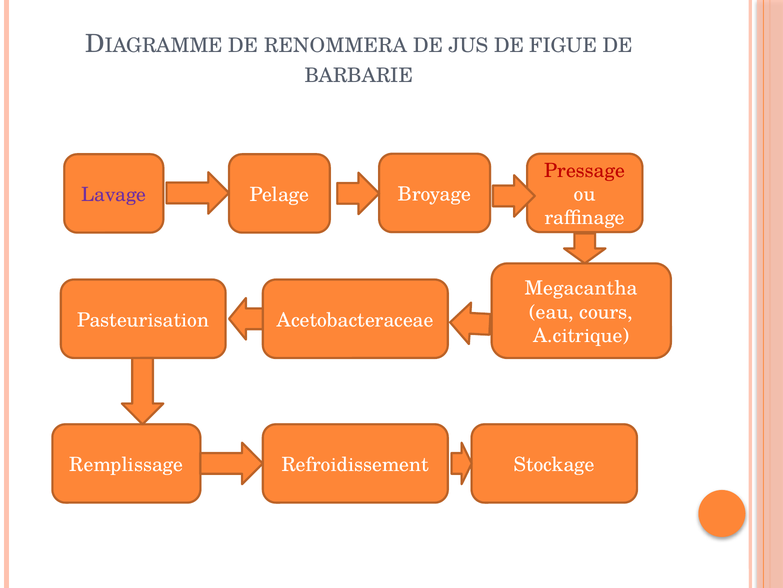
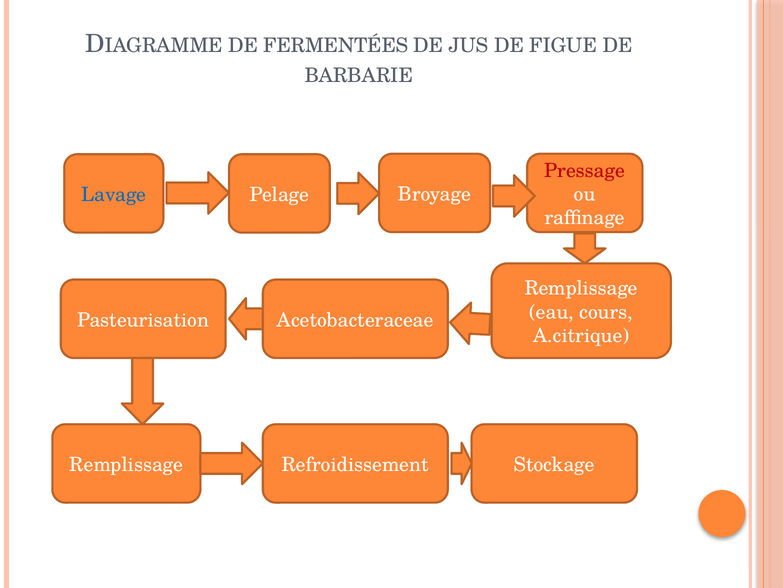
RENOMMERA: RENOMMERA -> FERMENTÉES (336, 46)
Lavage colour: purple -> blue (114, 195)
Megacantha: Megacantha -> Remplissage (581, 288)
